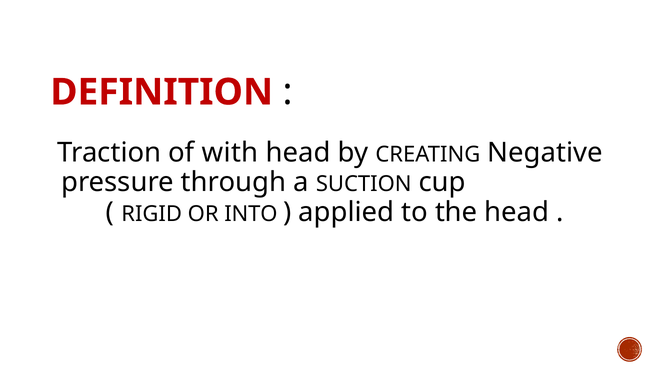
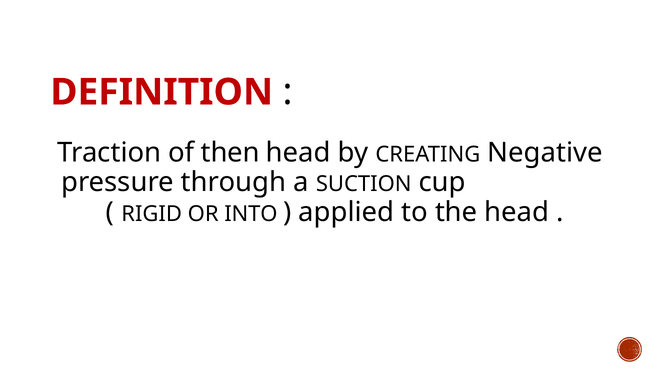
with: with -> then (230, 153)
